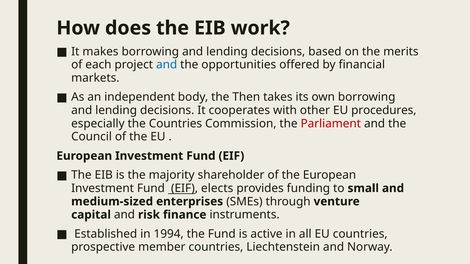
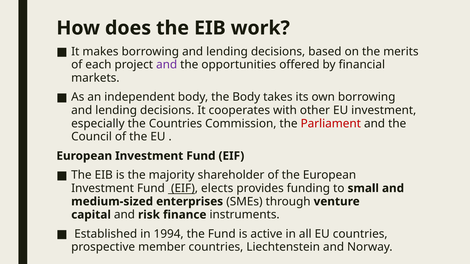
and colour: blue -> purple (167, 65)
the Then: Then -> Body (246, 97)
EU procedures: procedures -> investment (384, 110)
